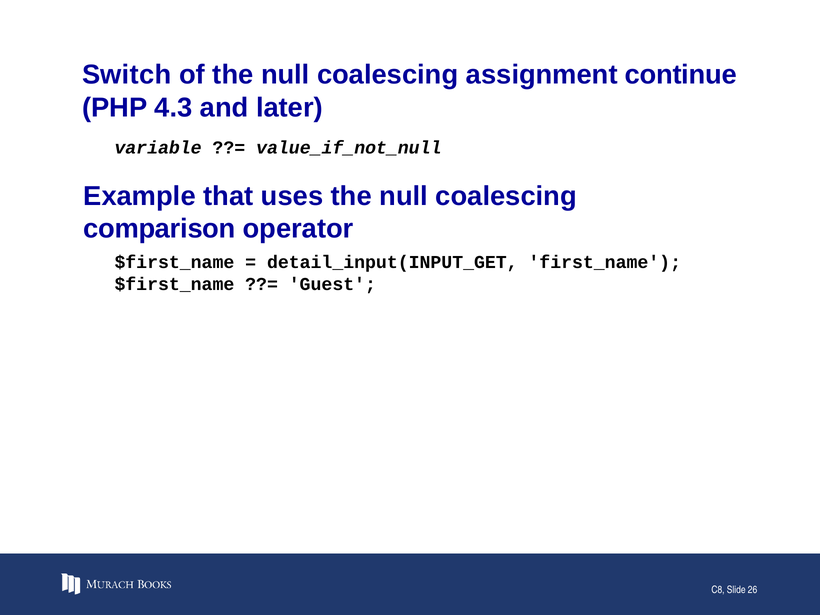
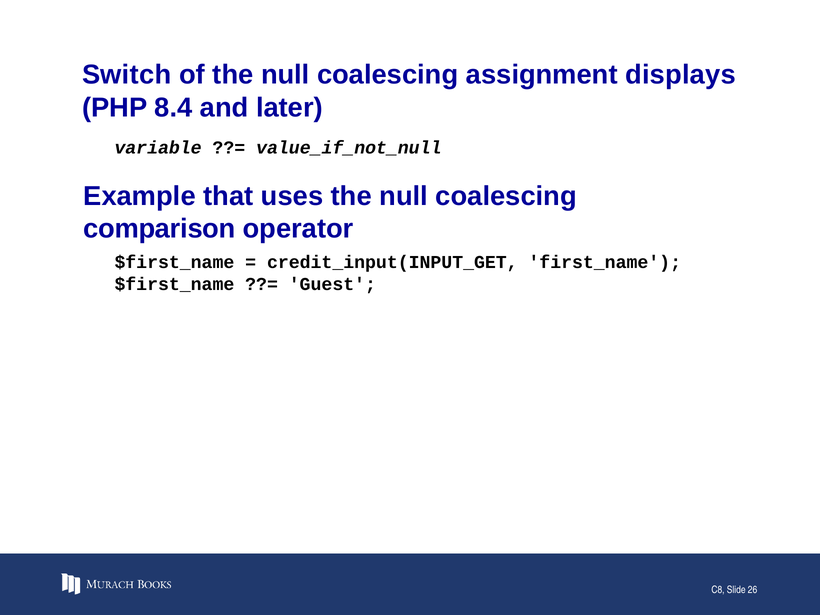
continue: continue -> displays (681, 75)
4.3: 4.3 -> 8.4 (173, 108)
detail_input(INPUT_GET: detail_input(INPUT_GET -> credit_input(INPUT_GET (392, 262)
